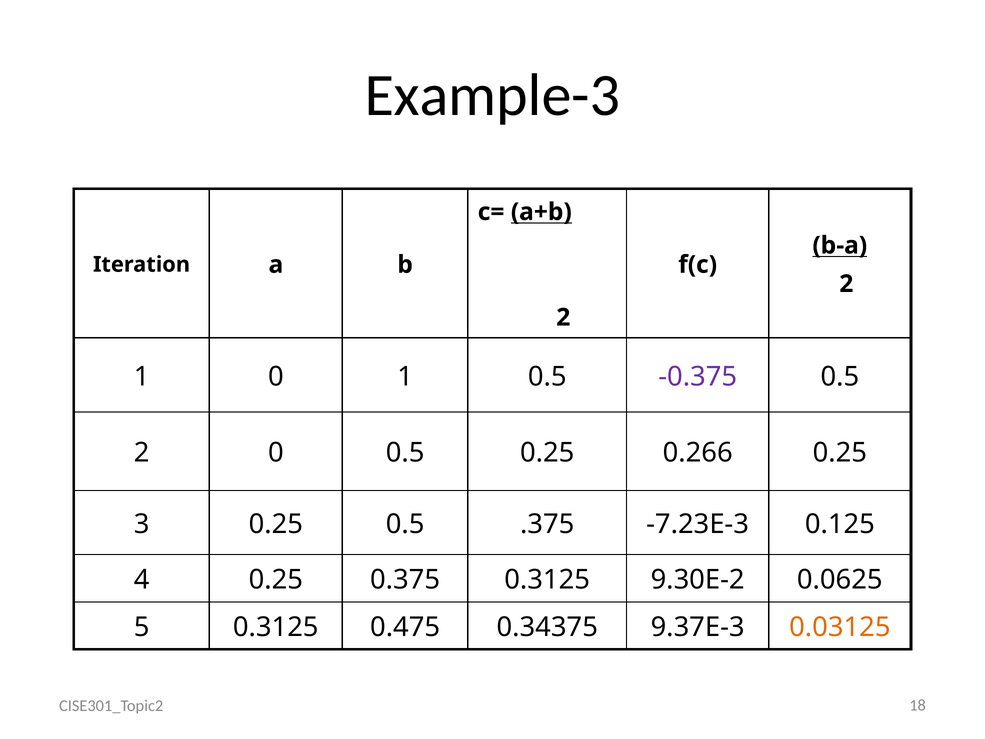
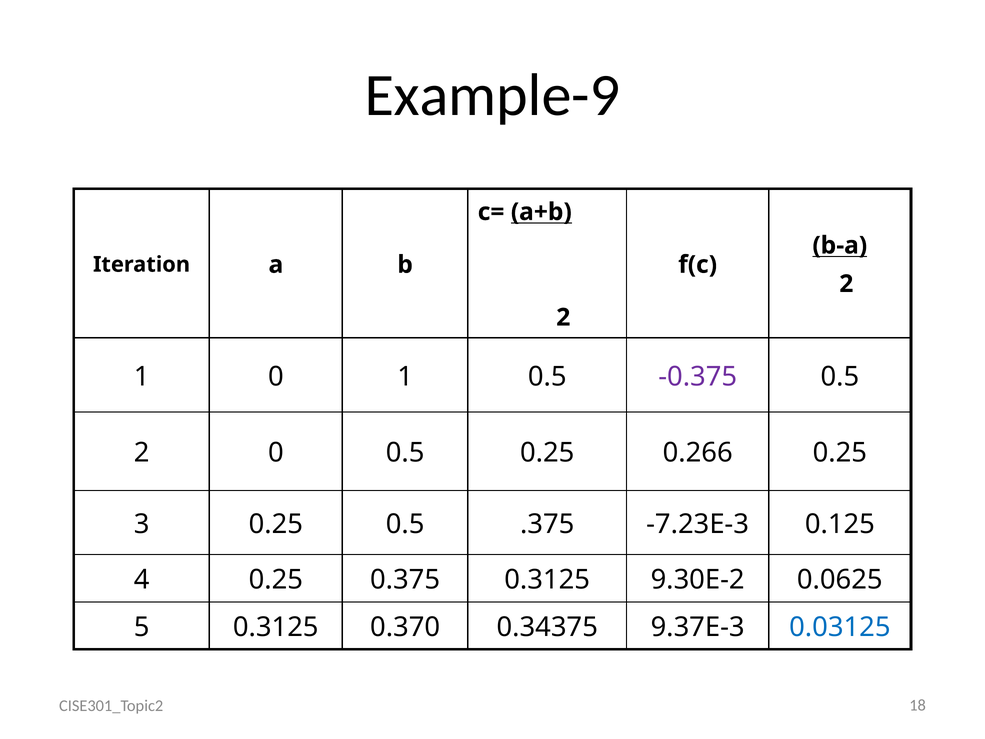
Example-3: Example-3 -> Example-9 (492, 96)
0.475: 0.475 -> 0.370 (405, 627)
0.03125 colour: orange -> blue (840, 627)
